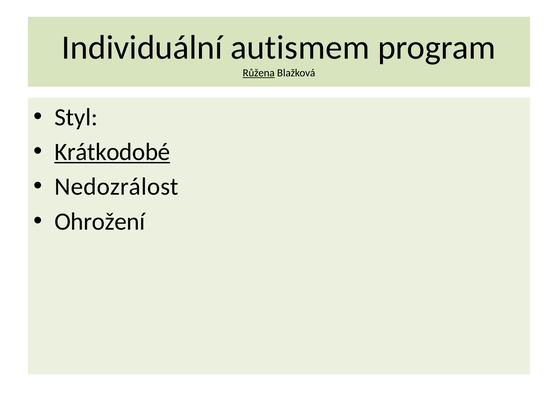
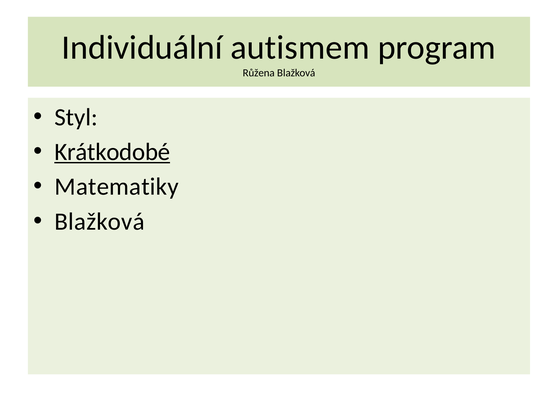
Růžena underline: present -> none (259, 73)
Nedozrálost: Nedozrálost -> Matematiky (117, 187)
Ohrožení: Ohrožení -> Blažková (100, 221)
